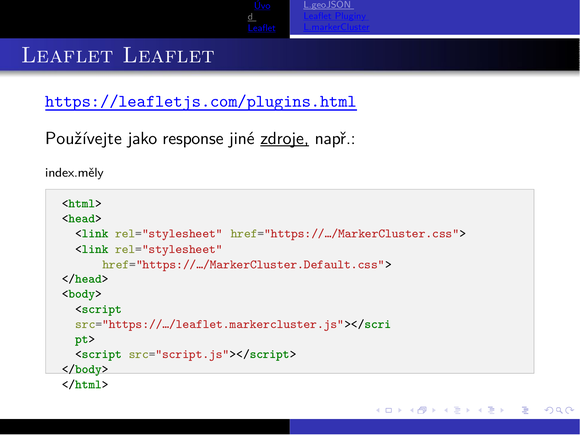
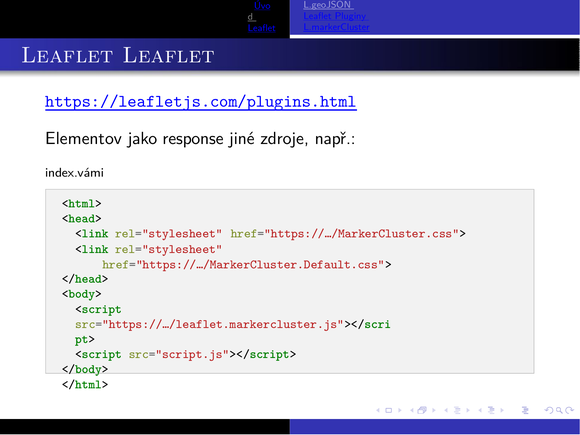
Používejte: Používejte -> Elementov (84, 139)
zdroje underline: present -> none (285, 139)
index.měly: index.měly -> index.vámi (75, 173)
